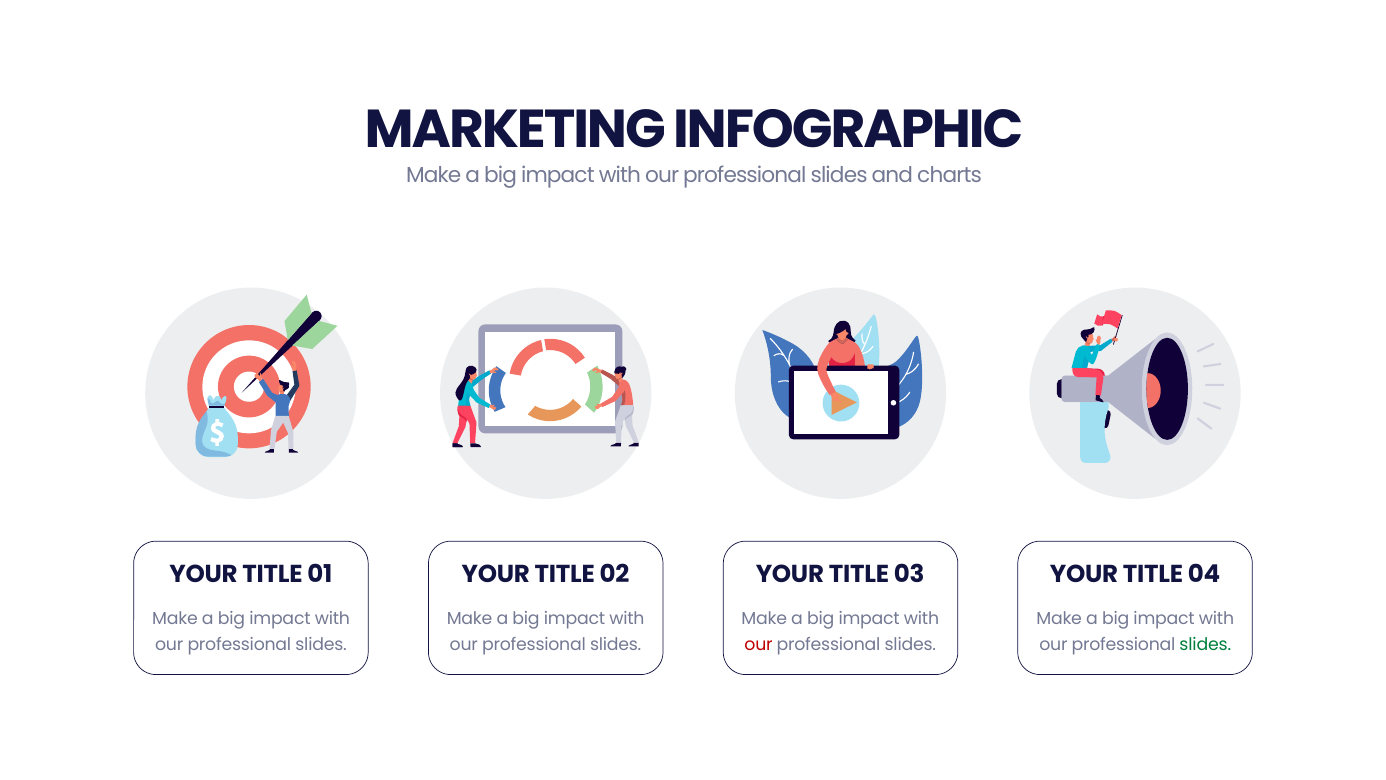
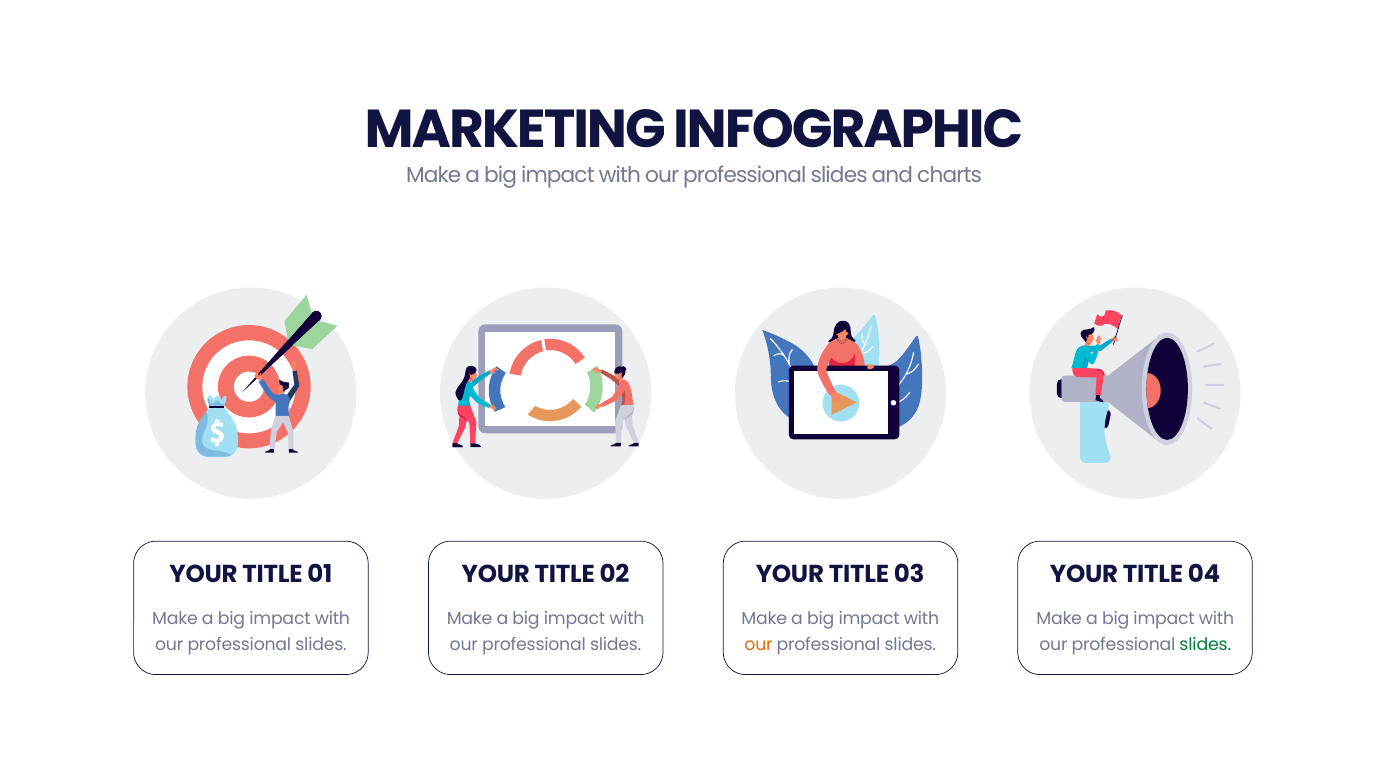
our colour: red -> orange (758, 644)
